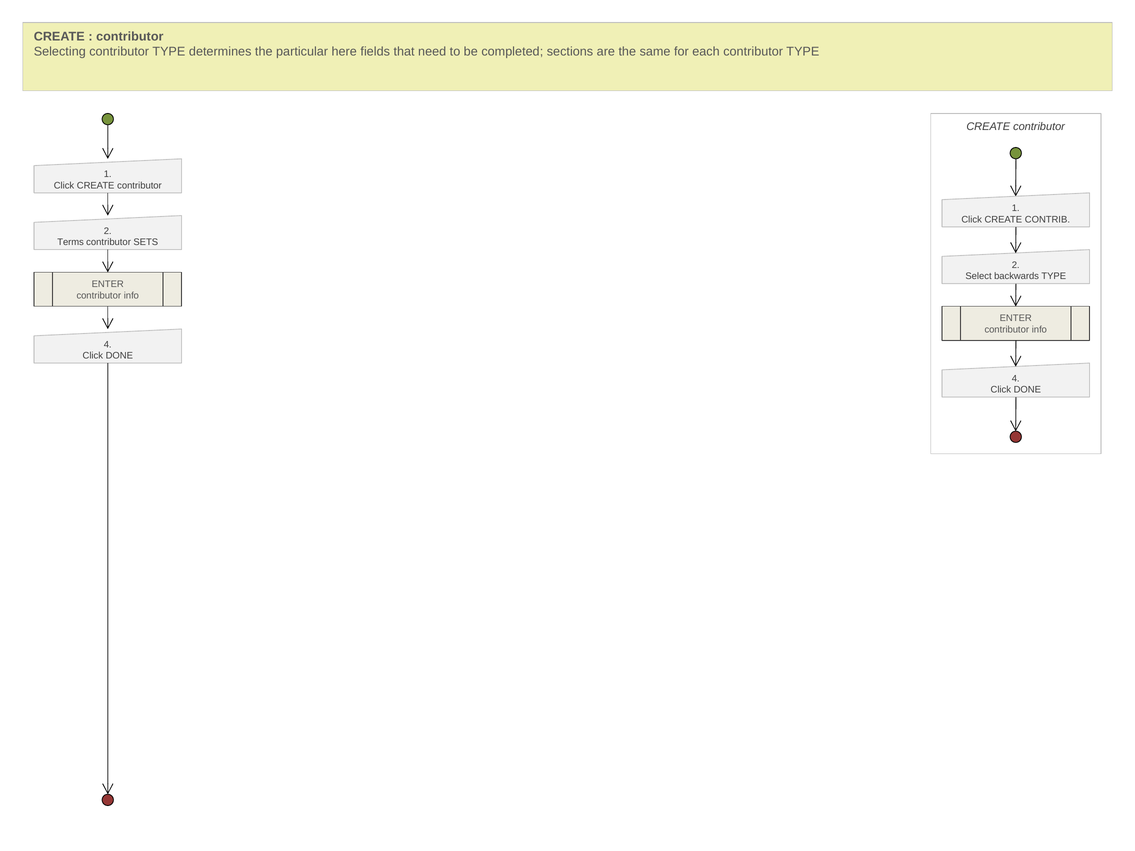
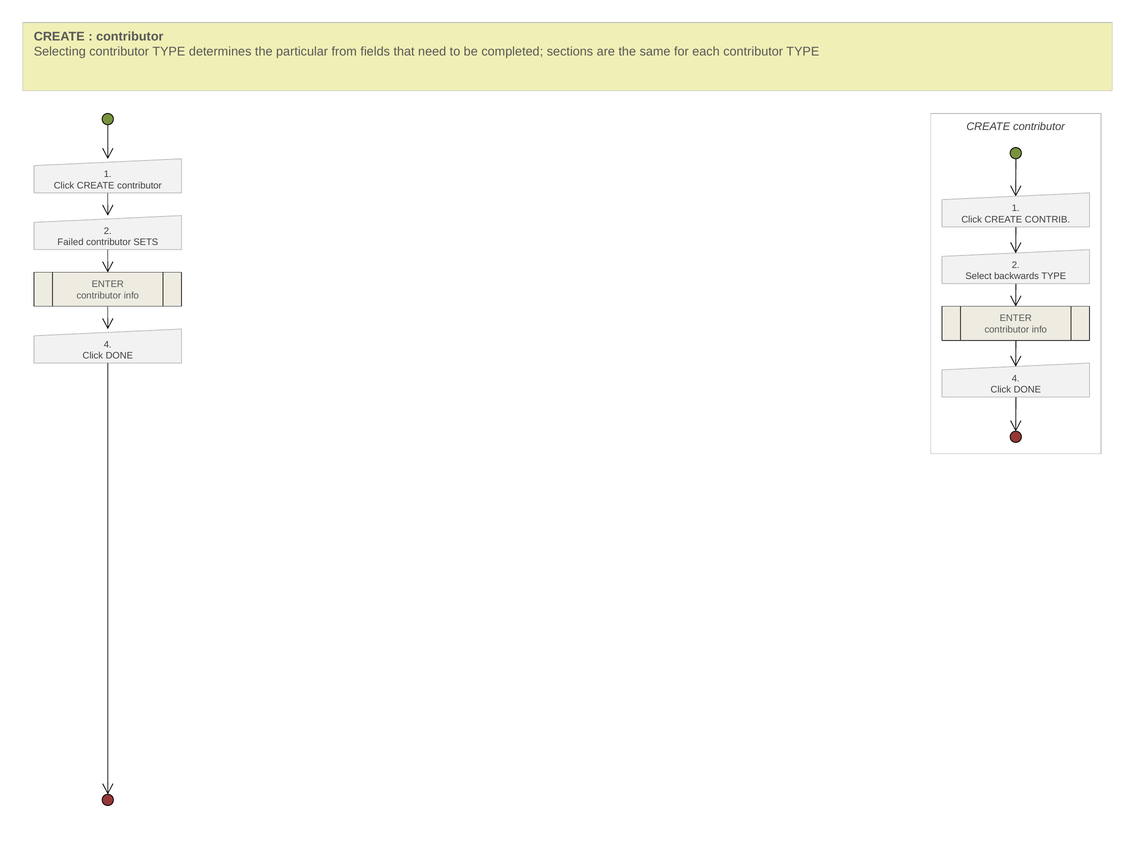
here: here -> from (344, 52)
Terms: Terms -> Failed (71, 242)
